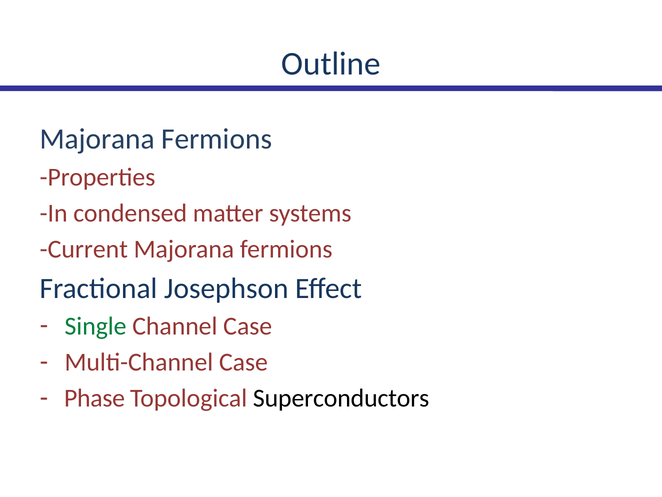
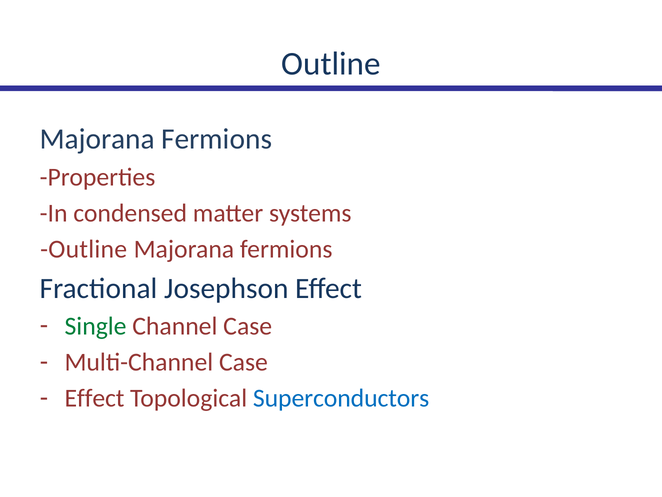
Current: Current -> Outline (84, 249)
Phase: Phase -> Effect (94, 398)
Superconductors colour: black -> blue (341, 398)
